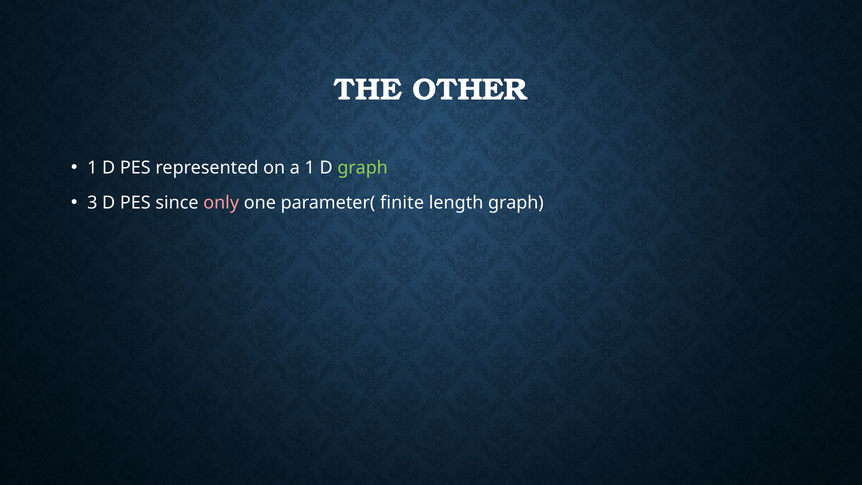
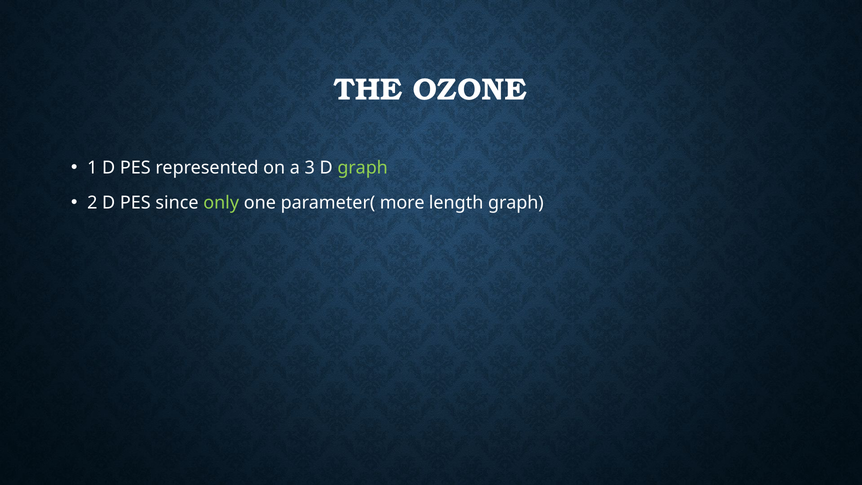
OTHER: OTHER -> OZONE (470, 90)
a 1: 1 -> 3 (310, 168)
3: 3 -> 2 (92, 203)
only colour: pink -> light green (221, 203)
finite: finite -> more (402, 203)
